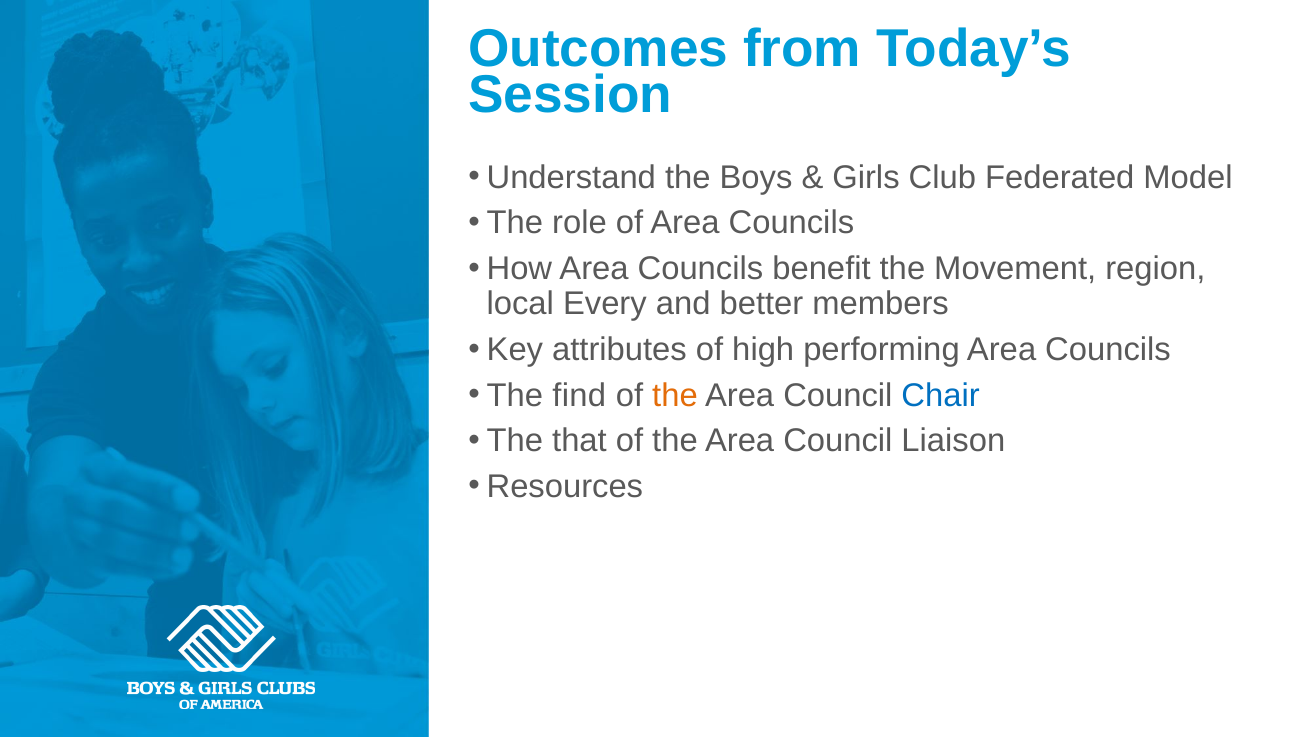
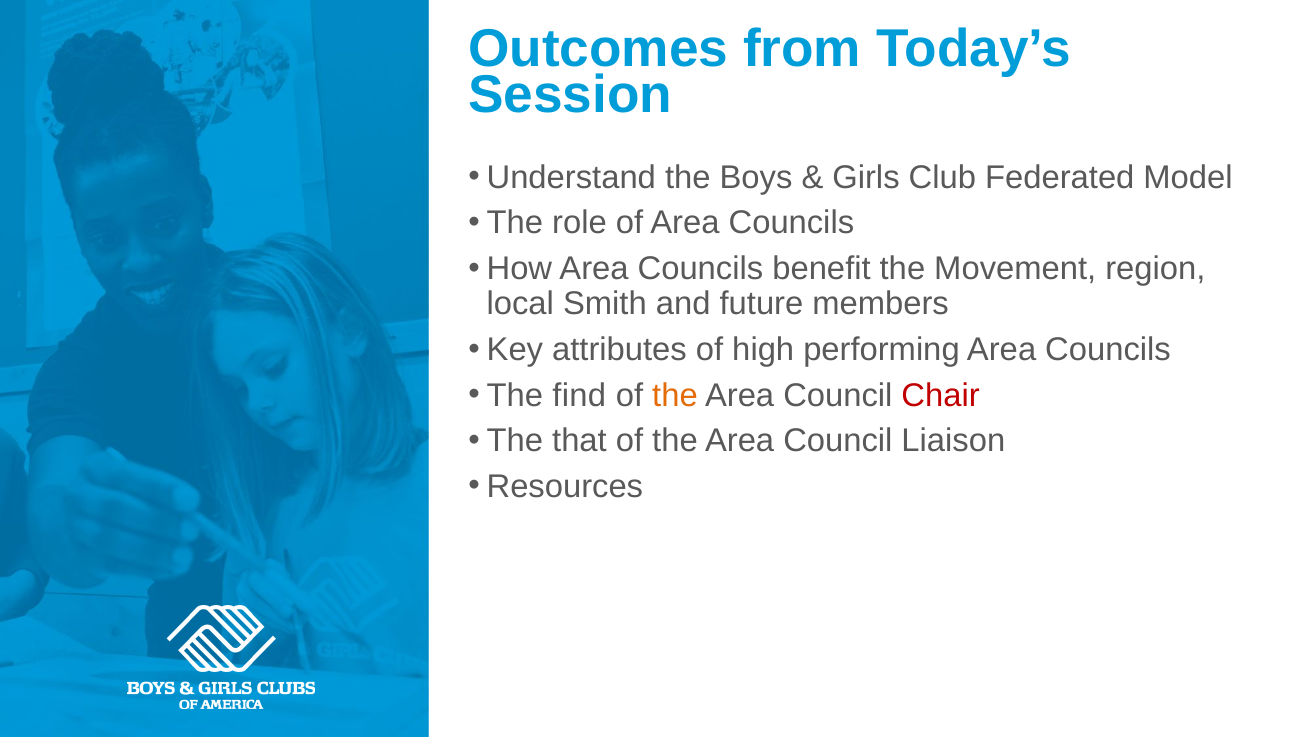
Every: Every -> Smith (605, 304)
better: better -> future (761, 304)
Chair colour: blue -> red (941, 395)
